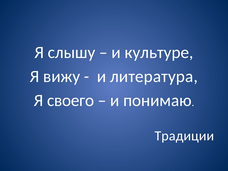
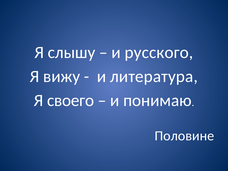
культуре: культуре -> русского (159, 52)
Традиции: Традиции -> Половине (184, 136)
